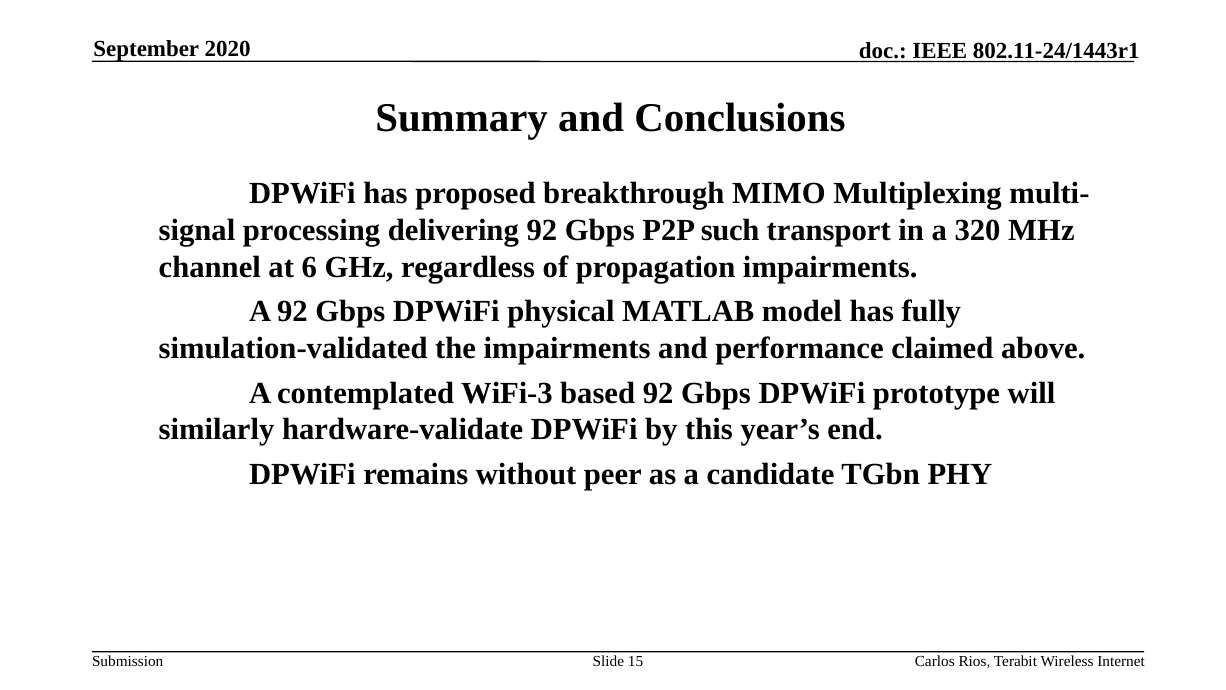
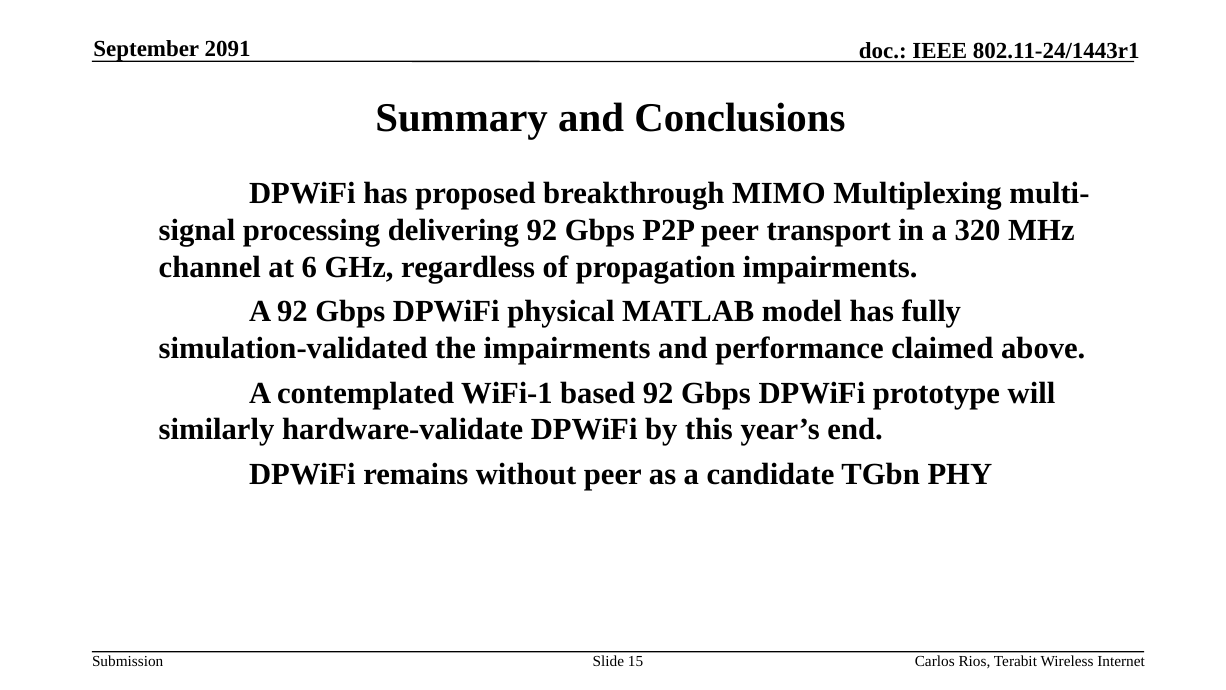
2020: 2020 -> 2091 (228, 49)
P2P such: such -> peer (730, 230)
WiFi-3: WiFi-3 -> WiFi-1 (507, 393)
